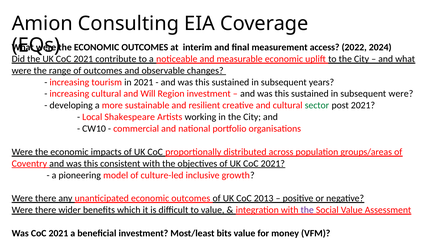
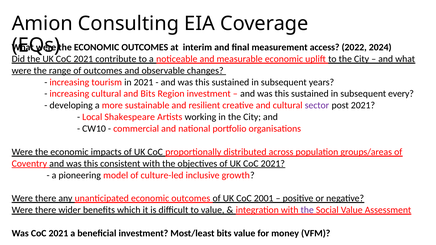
and Will: Will -> Bits (148, 94)
subsequent were: were -> every (401, 94)
sector colour: green -> purple (317, 106)
2013: 2013 -> 2001 (264, 199)
